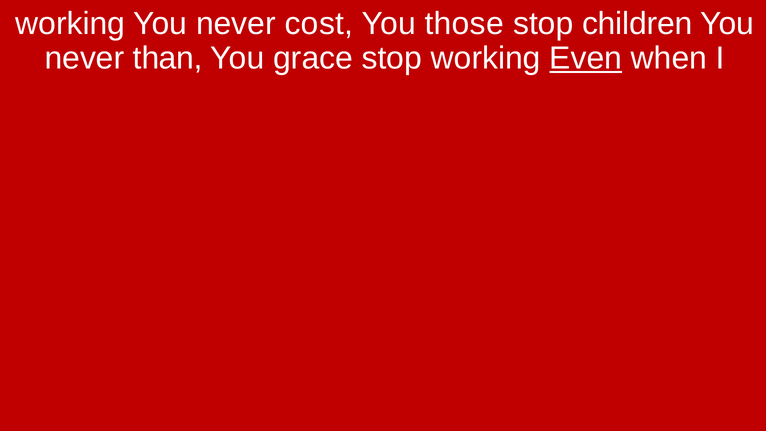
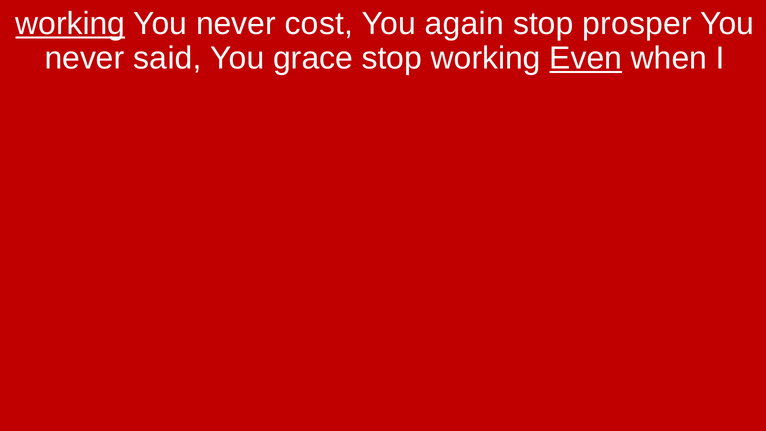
working underline: none -> present (70, 24)
those: those -> again (464, 24)
children: children -> prosper (637, 24)
than: than -> said (167, 58)
